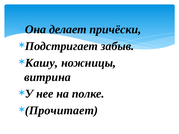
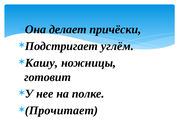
забыв: забыв -> углём (117, 46)
витрина: витрина -> готовит (48, 77)
